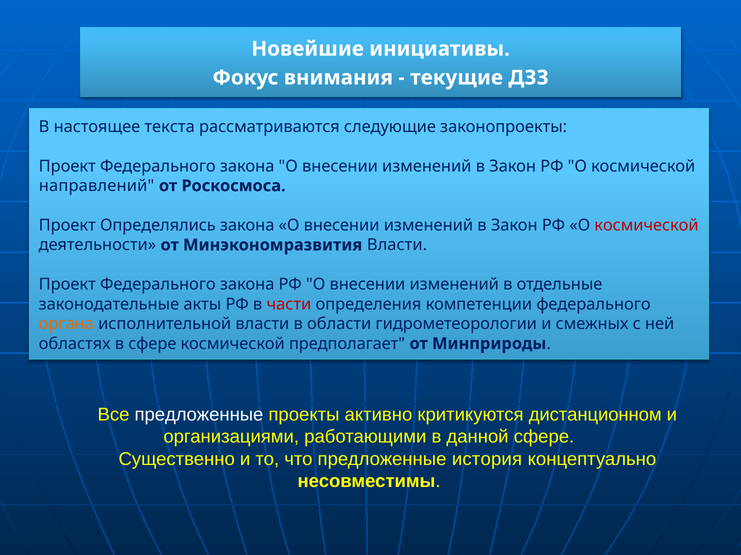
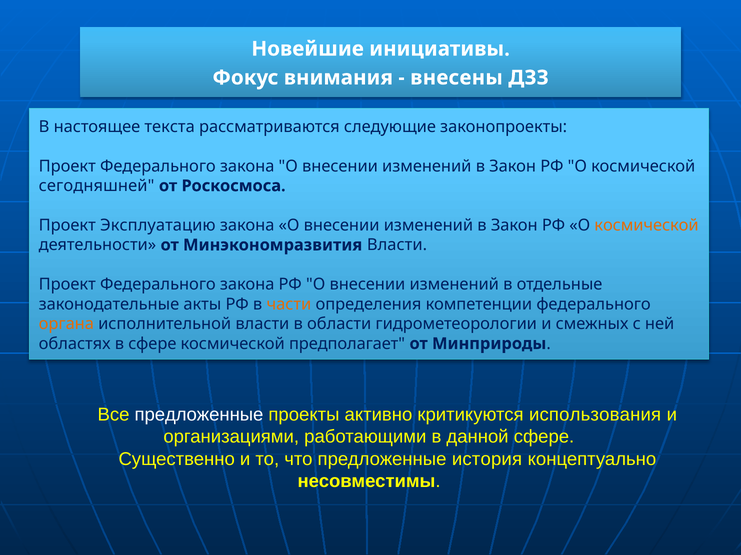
текущие: текущие -> внесены (457, 78)
направлений: направлений -> сегодняшней (97, 186)
Определялись: Определялись -> Эксплуатацию (158, 226)
космической colour: red -> orange (647, 226)
части colour: red -> orange (289, 305)
дистанционном: дистанционном -> использования (595, 415)
